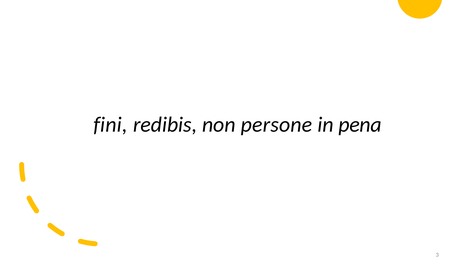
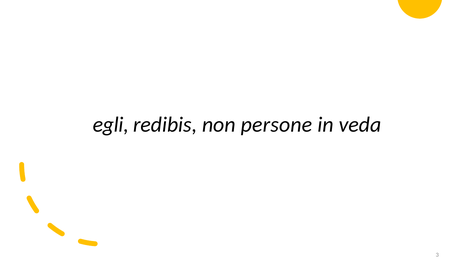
fini: fini -> egli (111, 125)
pena: pena -> veda (360, 125)
